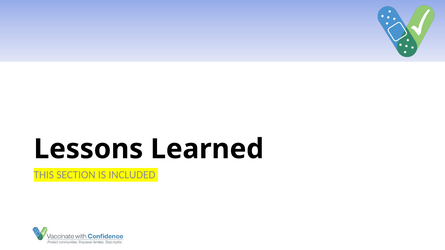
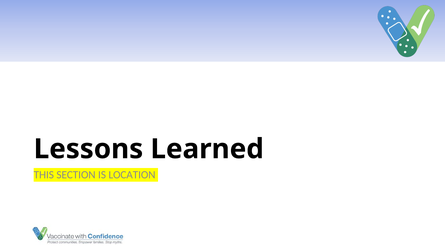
INCLUDED: INCLUDED -> LOCATION (132, 175)
